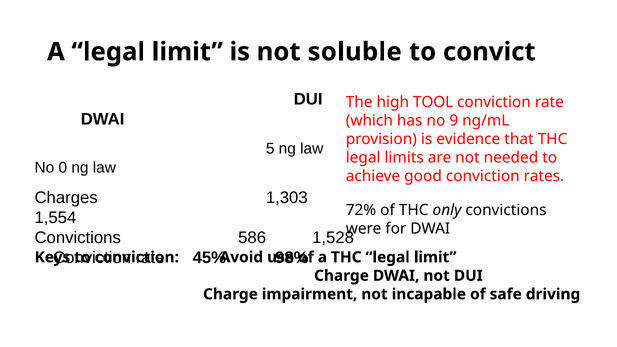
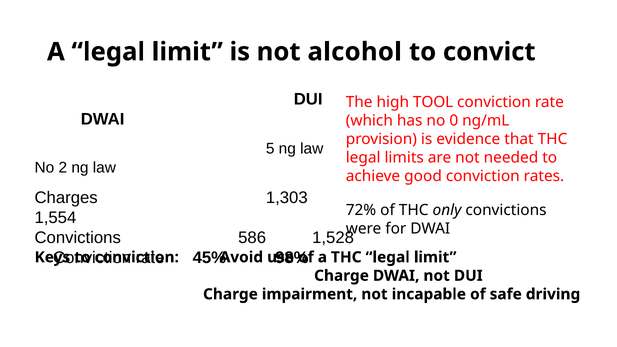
soluble: soluble -> alcohol (355, 52)
9: 9 -> 0 (454, 121)
0: 0 -> 2 (63, 168)
